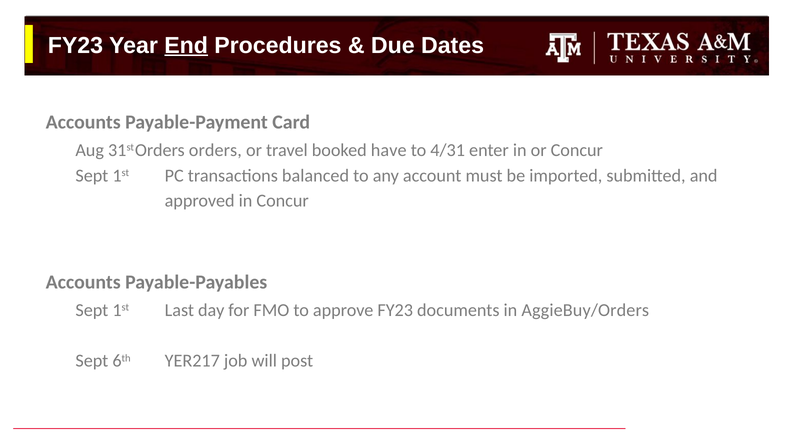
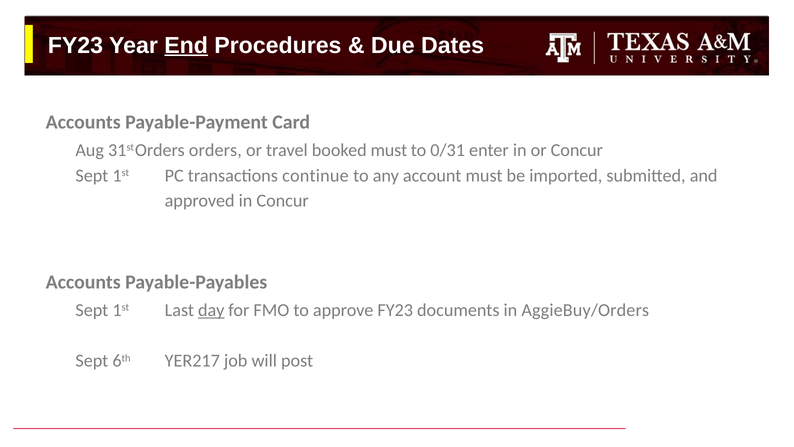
booked have: have -> must (389, 150)
4/31: 4/31 -> 0/31 (448, 150)
balanced: balanced -> continue (315, 176)
day underline: none -> present (211, 310)
